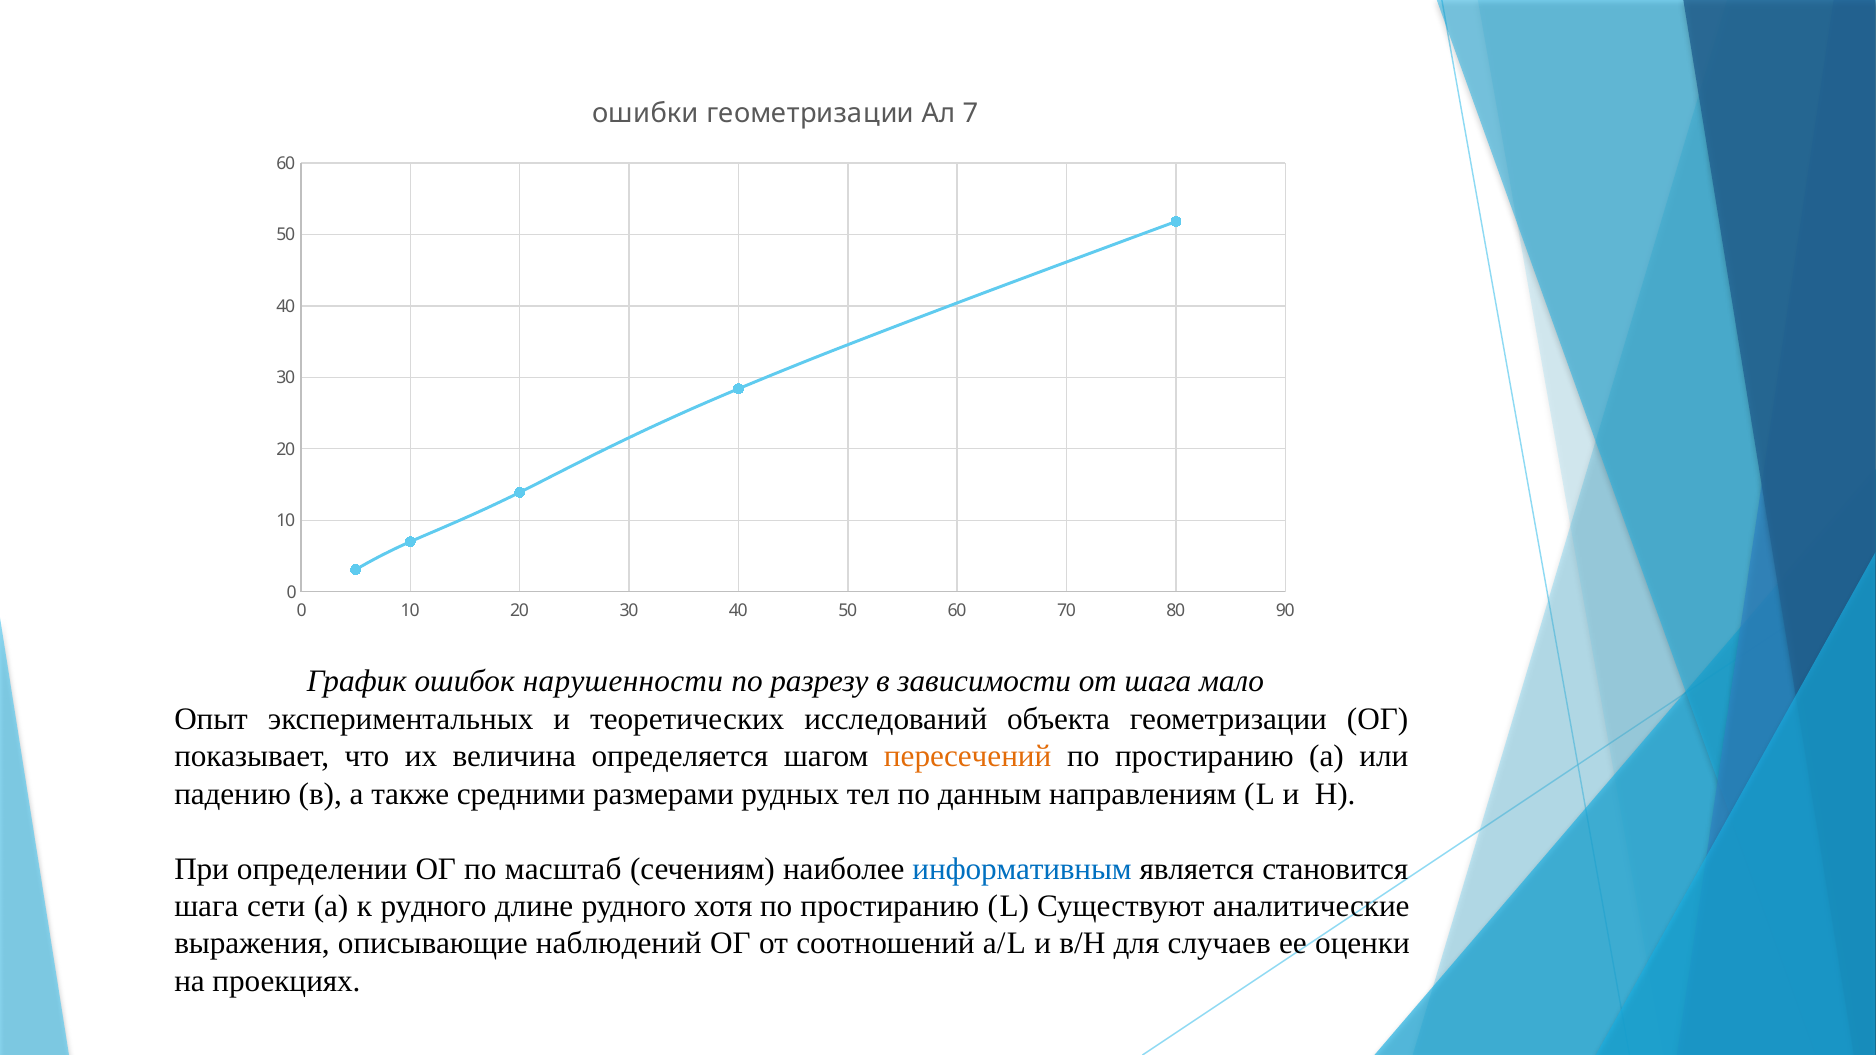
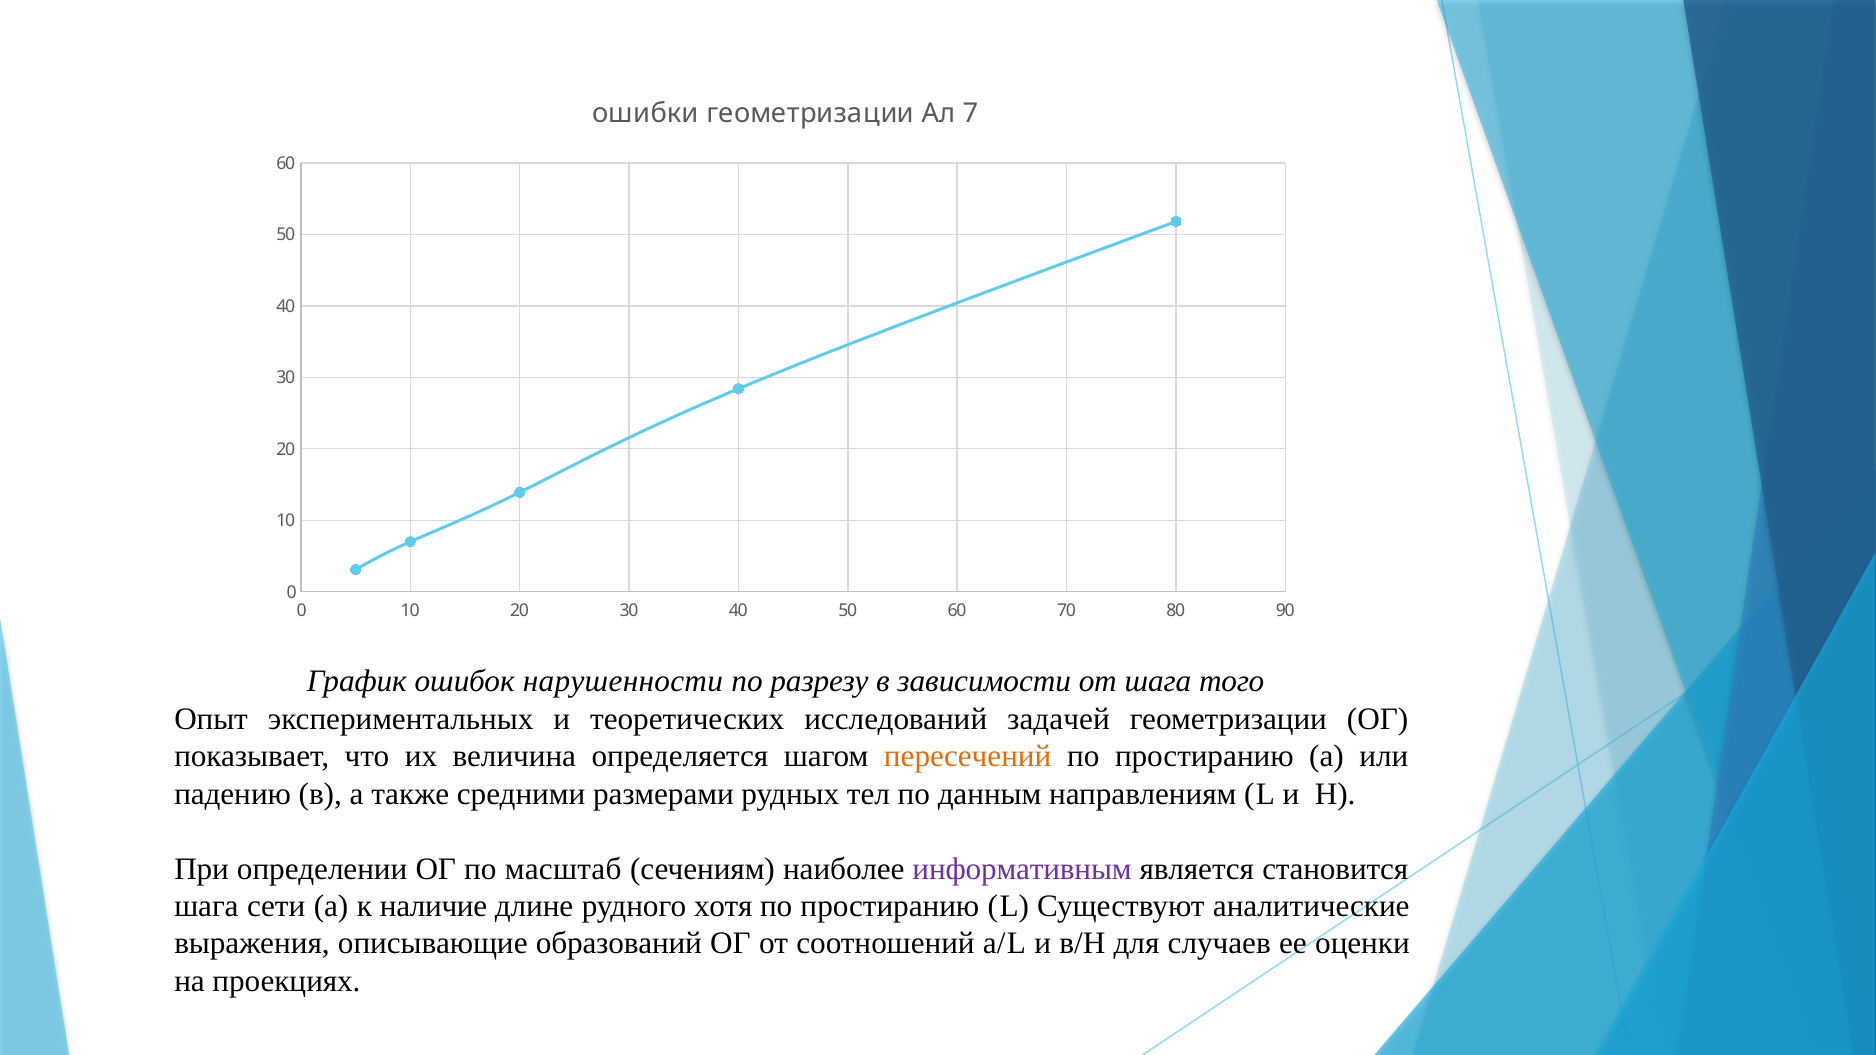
мало: мало -> того (1232, 681)
объекта: объекта -> задачей (1058, 719)
информативным colour: blue -> purple (1022, 869)
к рудного: рудного -> наличие (434, 906)
наблюдений: наблюдений -> образований (619, 944)
